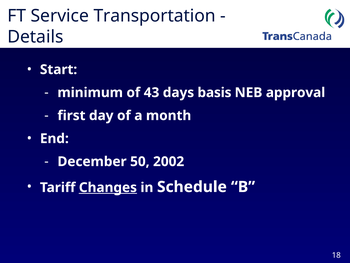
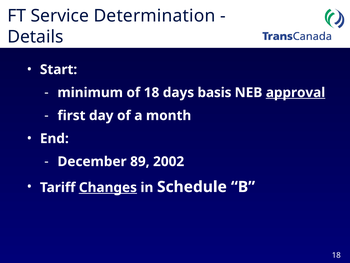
Transportation: Transportation -> Determination (154, 16)
of 43: 43 -> 18 (152, 92)
approval underline: none -> present (296, 92)
50: 50 -> 89 (140, 161)
